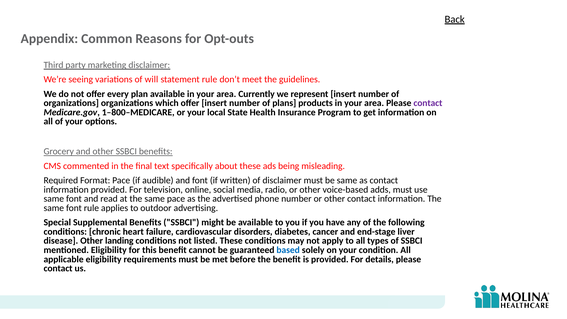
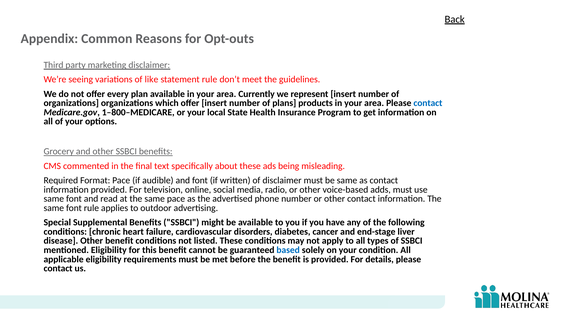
will: will -> like (151, 80)
contact colour: purple -> blue (428, 103)
Other landing: landing -> benefit (119, 241)
